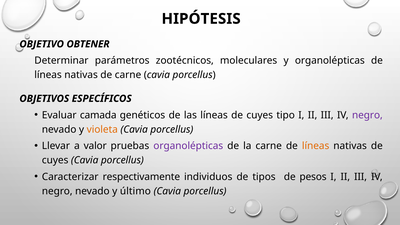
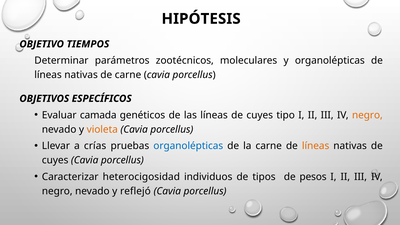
OBTENER: OBTENER -> TIEMPOS (88, 44)
negro colour: purple -> orange (367, 115)
valor: valor -> crías (95, 146)
organolépticas colour: purple -> blue (188, 146)
respectivamente: respectivamente -> heterocigosidad (141, 177)
último: último -> reflejó (135, 191)
